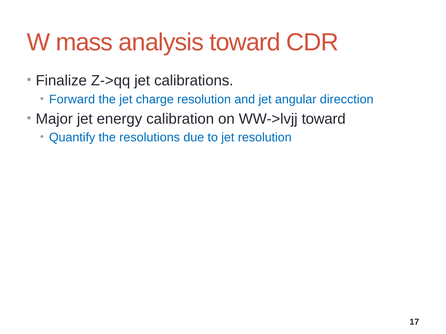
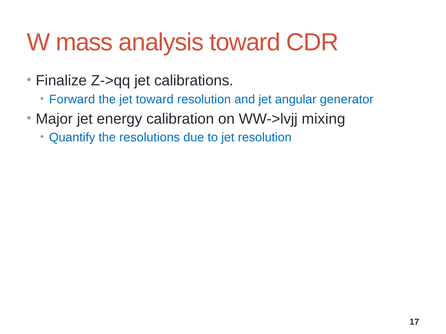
jet charge: charge -> toward (155, 99)
direcction: direcction -> generator (347, 99)
WW->lvjj toward: toward -> mixing (324, 119)
